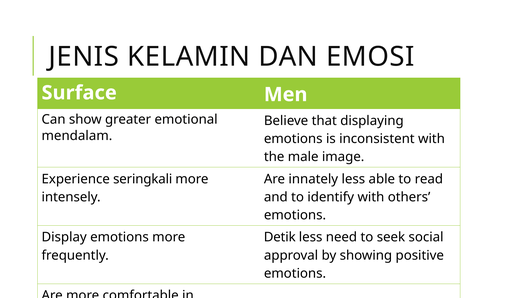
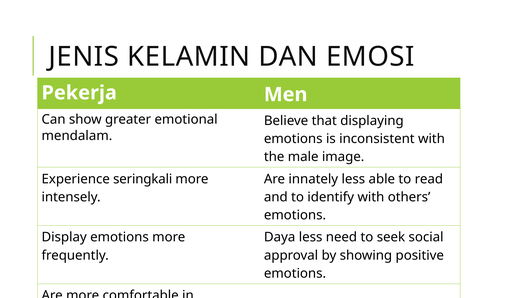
Surface: Surface -> Pekerja (79, 93)
Detik: Detik -> Daya (280, 237)
